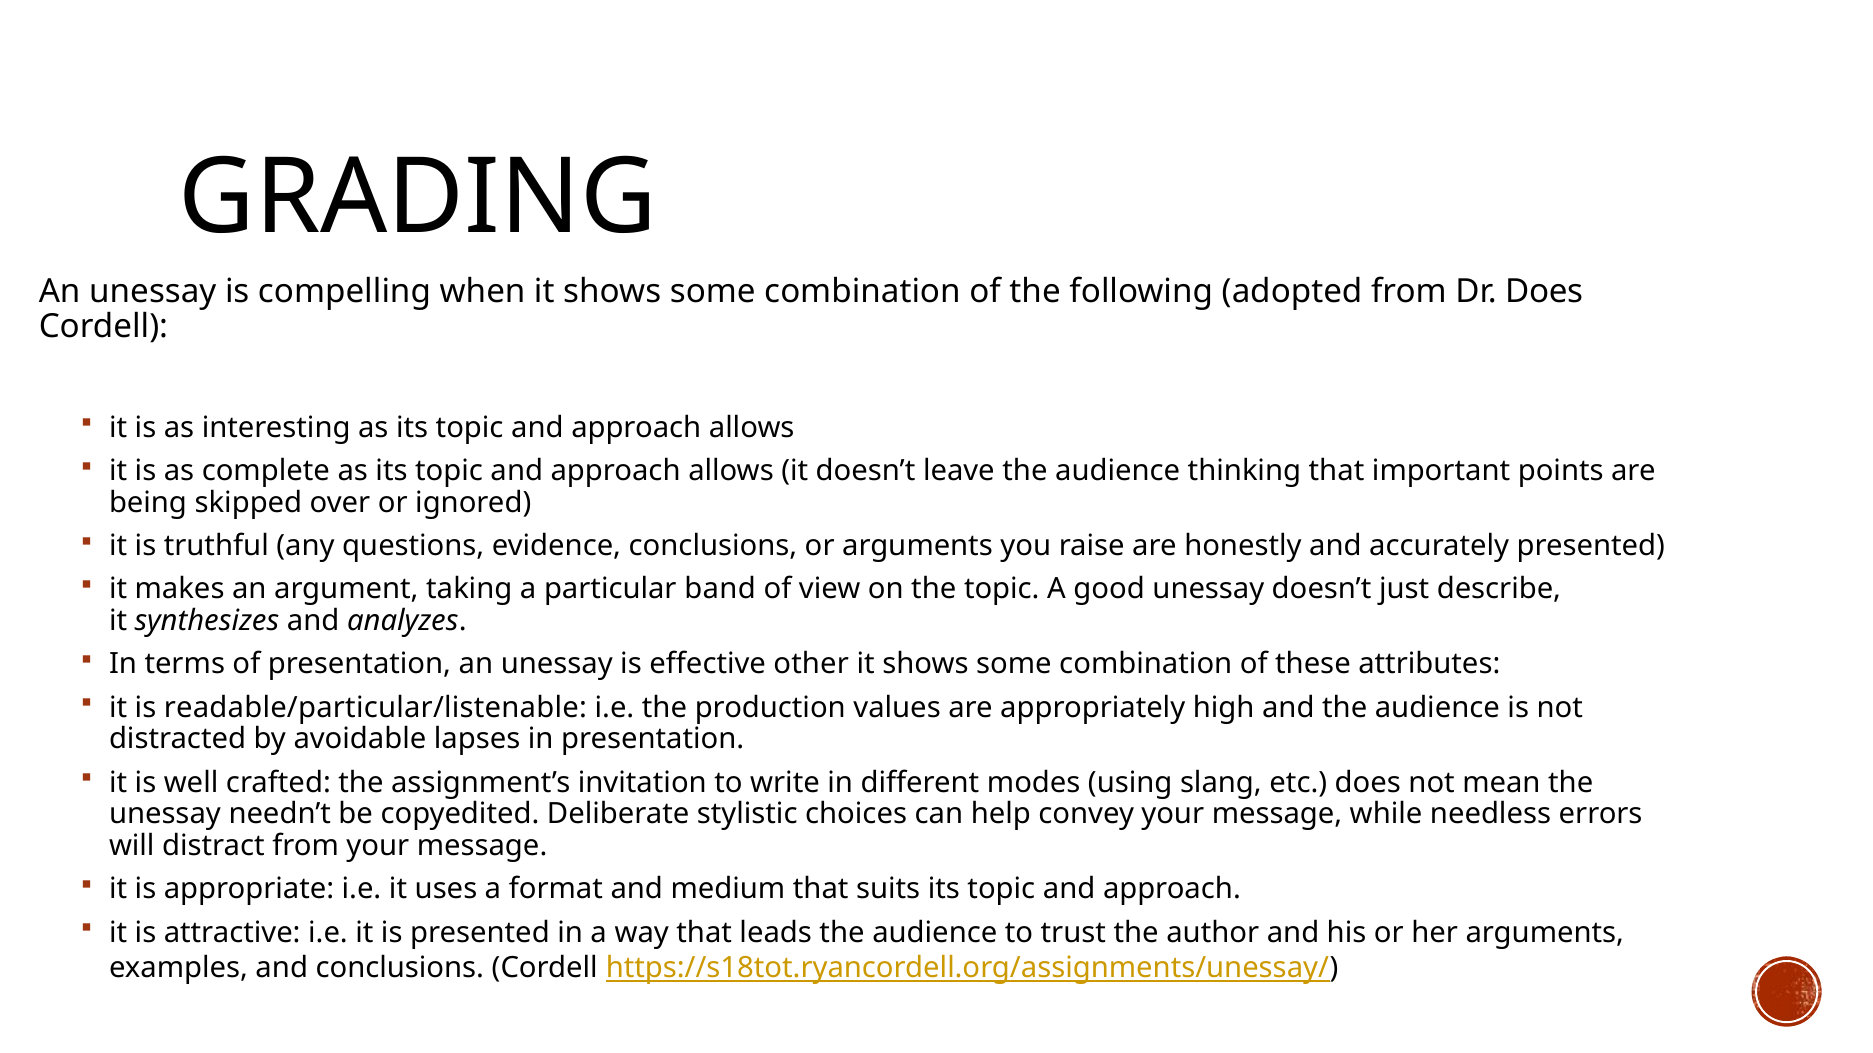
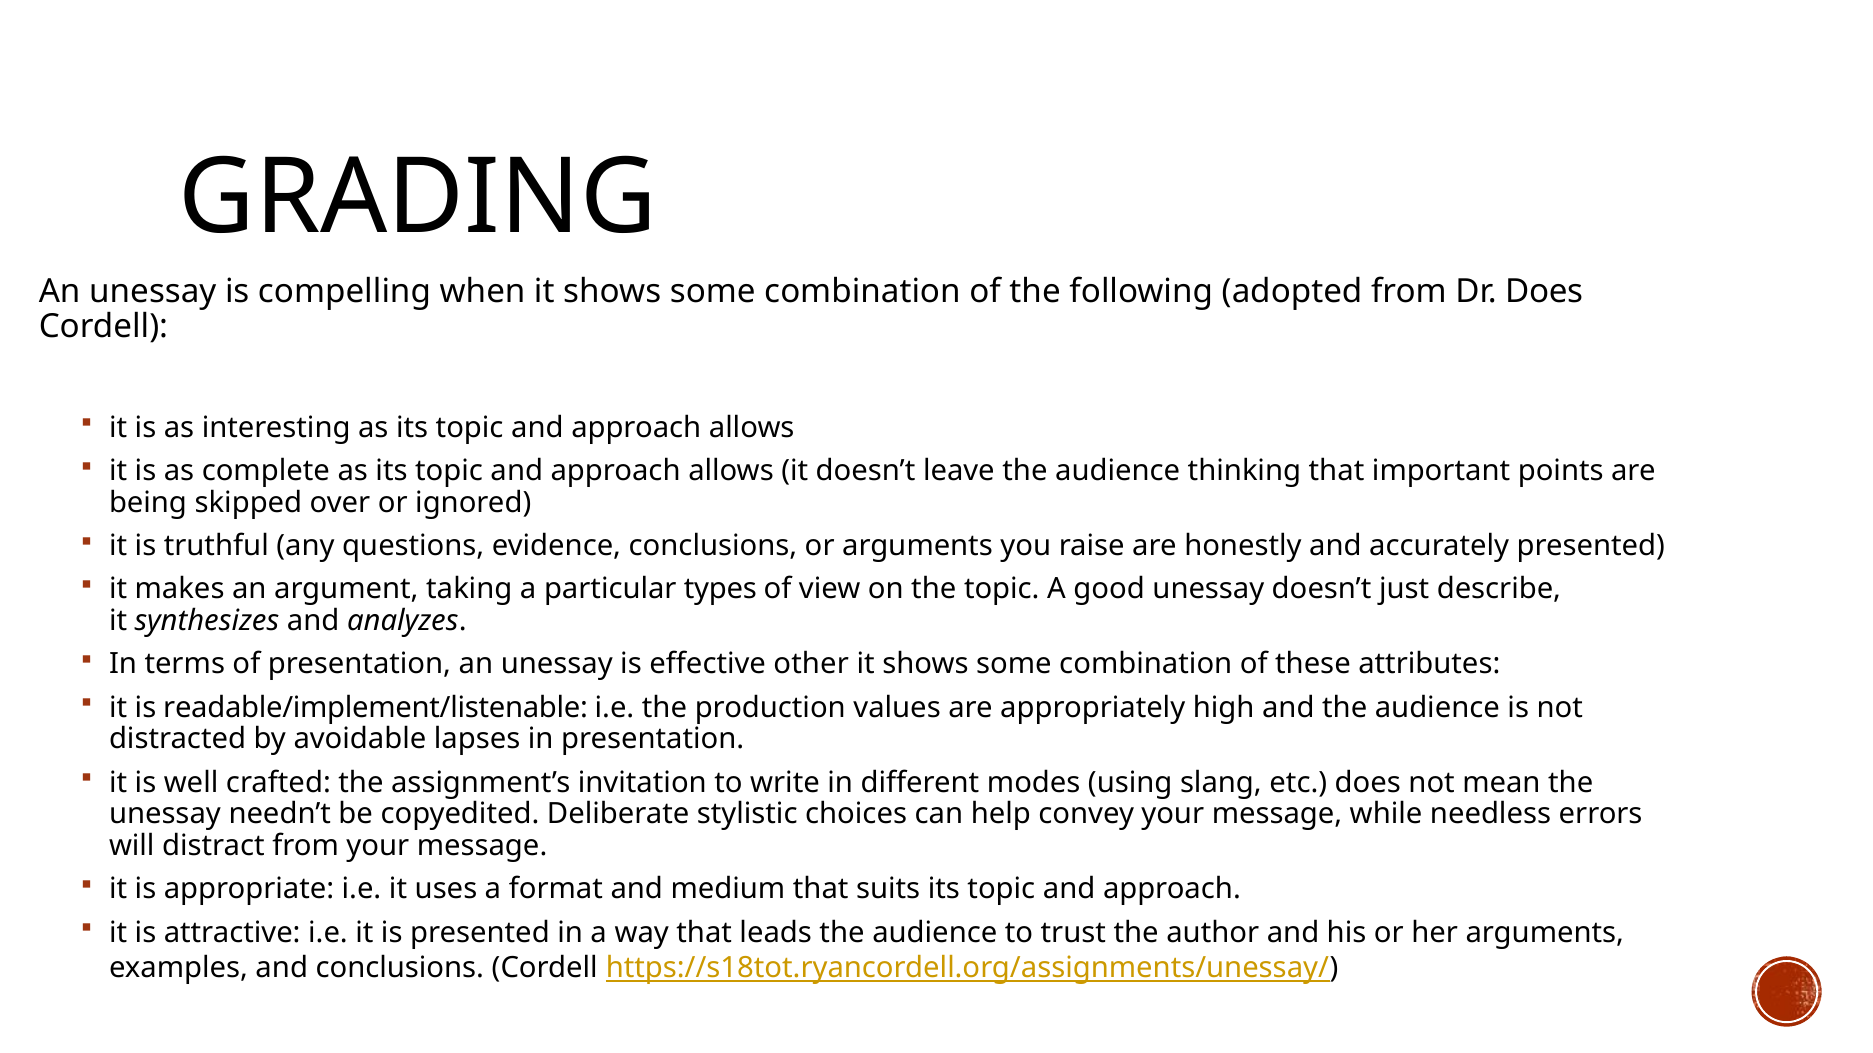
band: band -> types (720, 590)
readable/particular/listenable: readable/particular/listenable -> readable/implement/listenable (376, 708)
